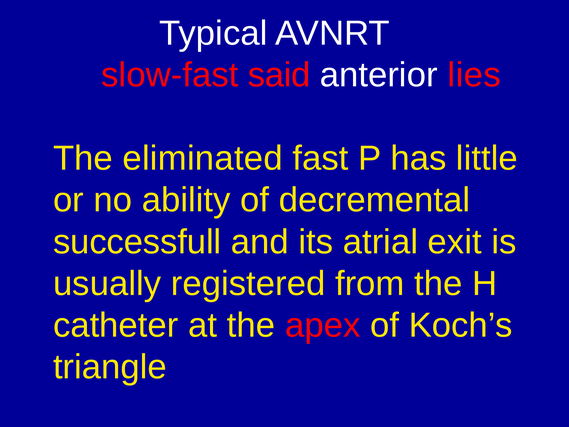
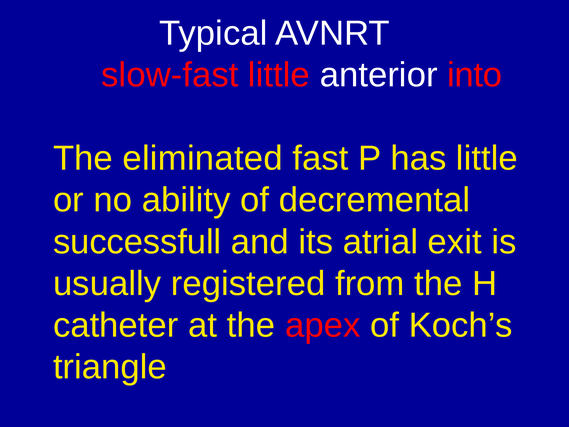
slow-fast said: said -> little (279, 75)
lies: lies -> into (475, 75)
